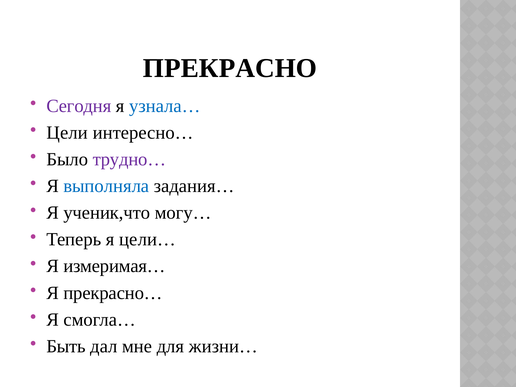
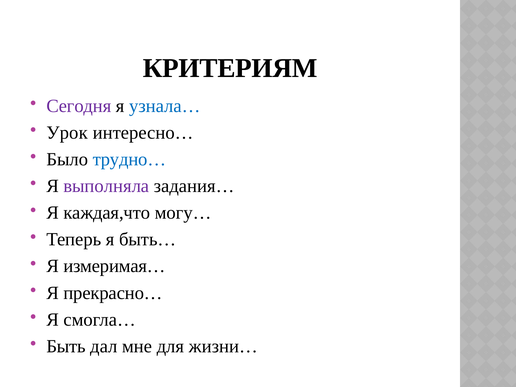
ПРЕКРАСНО: ПРЕКРАСНО -> КРИТЕРИЯМ (230, 68)
Цели: Цели -> Урок (67, 133)
трудно… colour: purple -> blue (129, 159)
выполняла colour: blue -> purple (106, 186)
ученик,что: ученик,что -> каждая,что (107, 213)
цели…: цели… -> быть… (148, 239)
